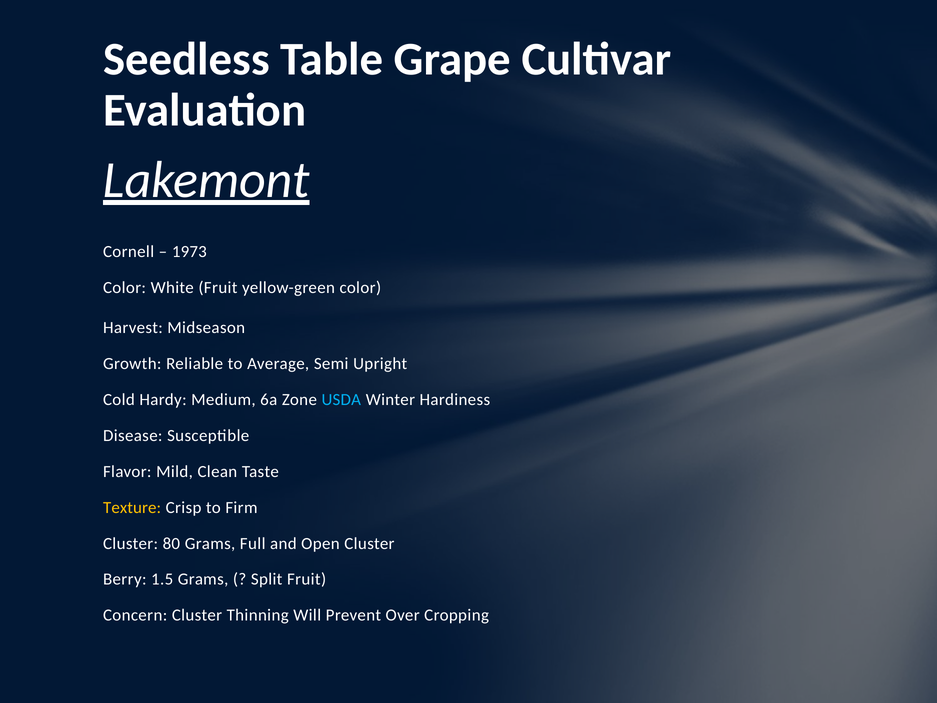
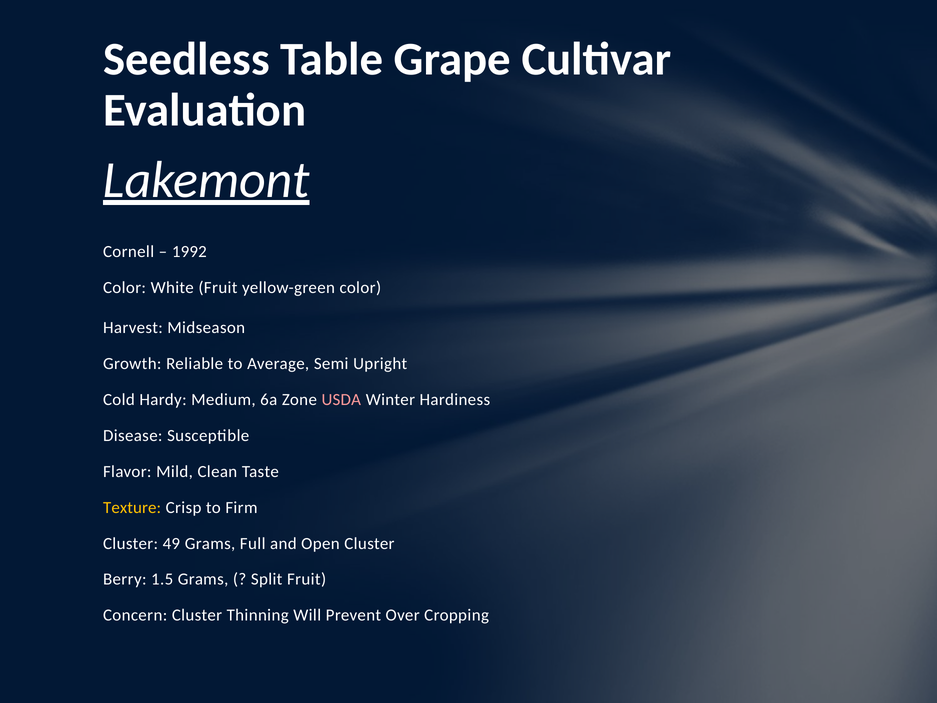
1973: 1973 -> 1992 (189, 251)
USDA colour: light blue -> pink (341, 399)
80: 80 -> 49 (171, 543)
